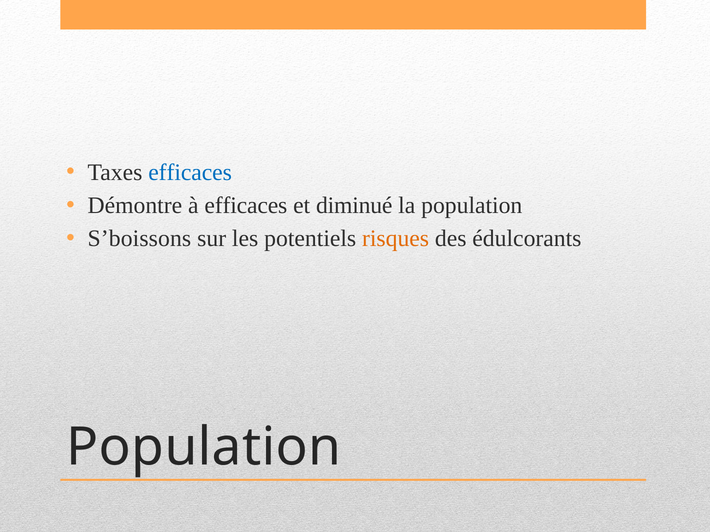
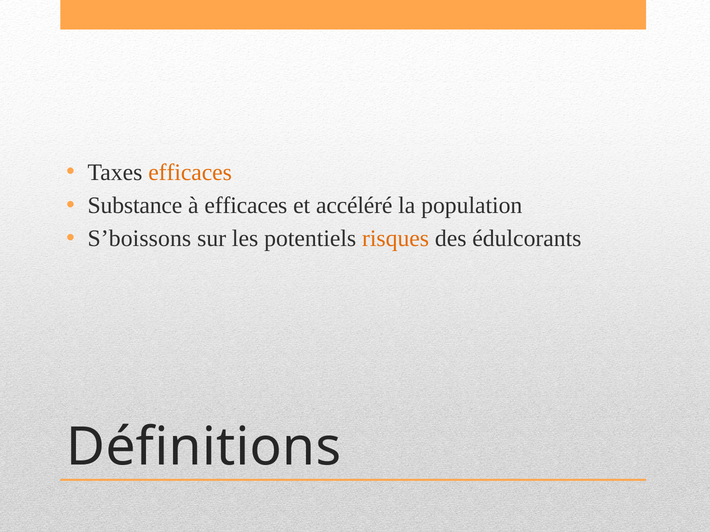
efficaces colour: blue -> orange (190, 173)
Démontre: Démontre -> Substance (135, 206)
diminué: diminué -> accéléré (354, 206)
Population: Population -> Définitions (204, 447)
